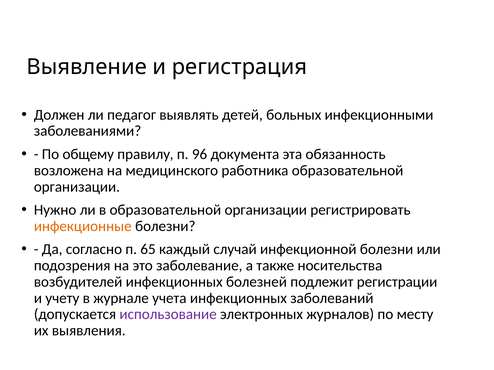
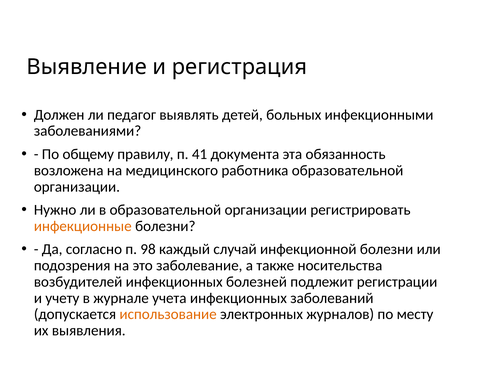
96: 96 -> 41 (200, 154)
65: 65 -> 98 (148, 250)
использование colour: purple -> orange (168, 315)
